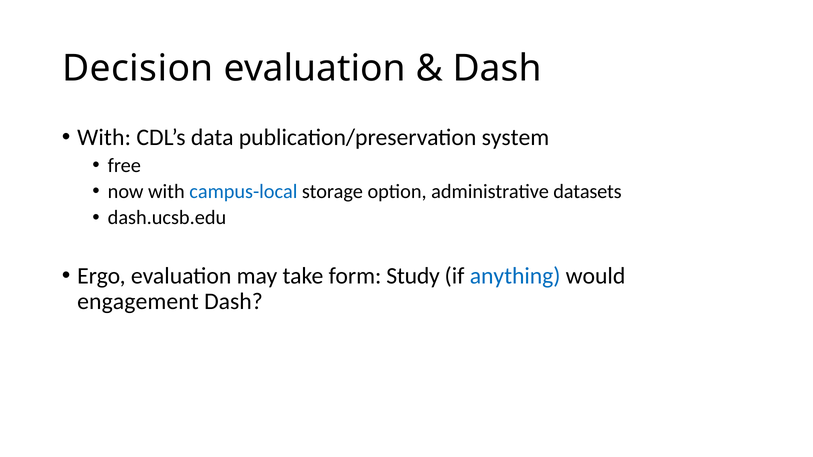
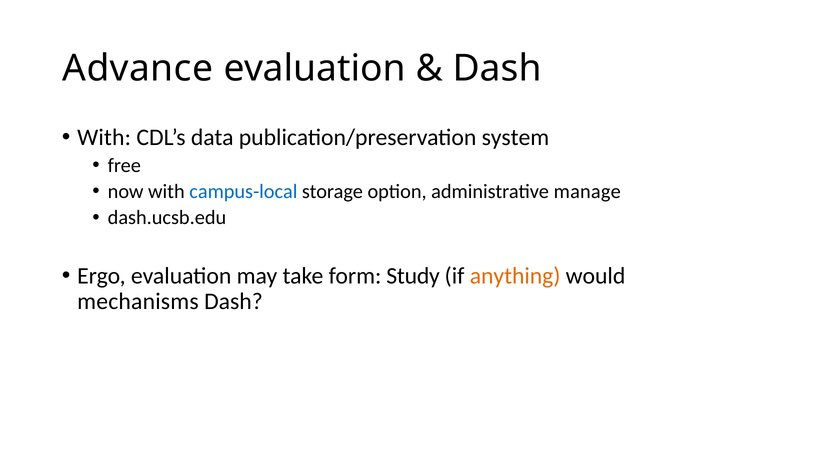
Decision: Decision -> Advance (138, 68)
datasets: datasets -> manage (587, 192)
anything colour: blue -> orange (515, 276)
engagement: engagement -> mechanisms (138, 302)
